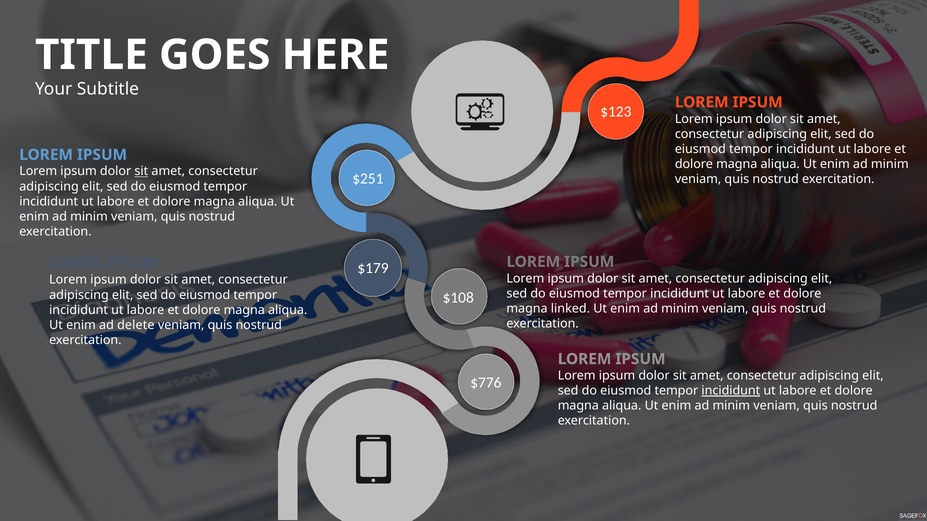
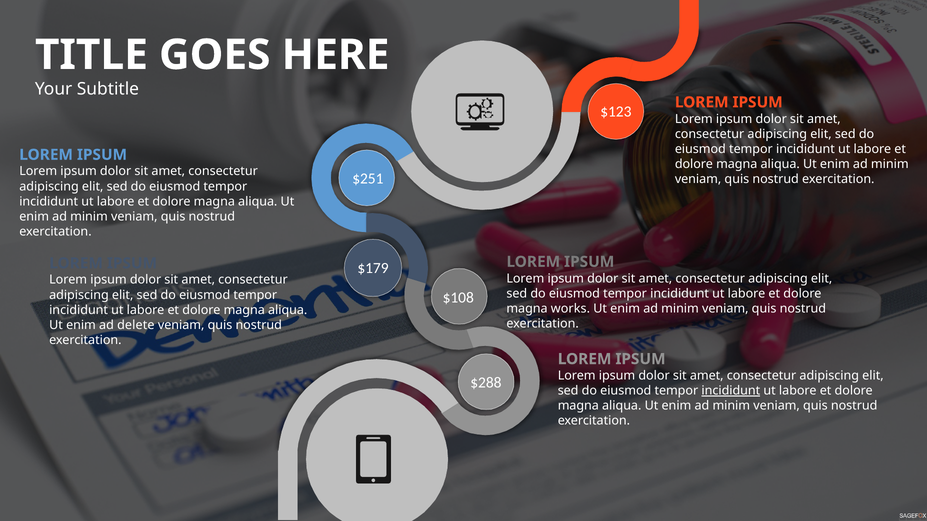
sit underline: present -> none (141, 171)
linked: linked -> works (570, 309)
$776: $776 -> $288 (486, 383)
